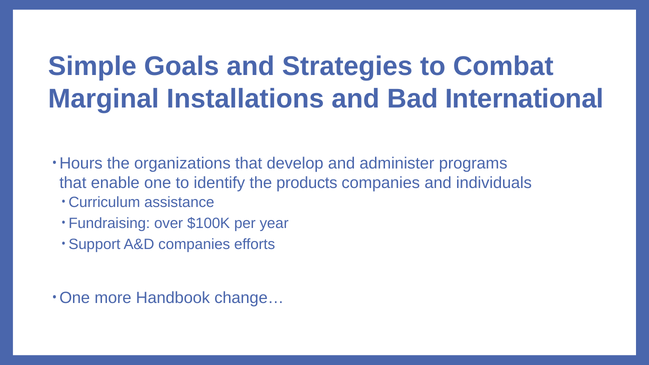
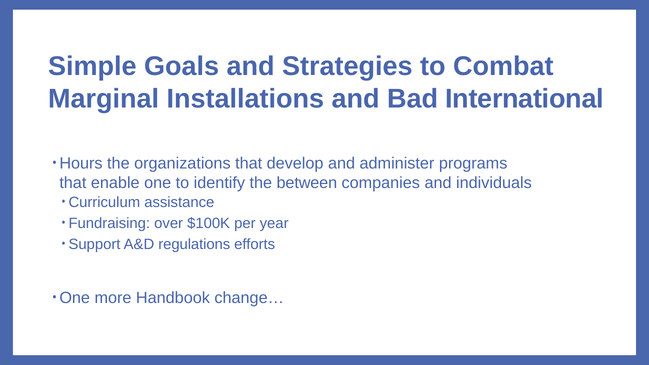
products: products -> between (307, 183)
A&D companies: companies -> regulations (194, 244)
